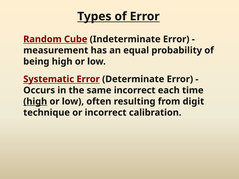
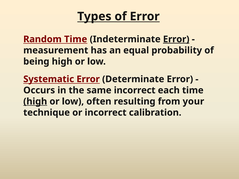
Random Cube: Cube -> Time (76, 39)
Error underline: none -> present (176, 39)
digit: digit -> your (193, 102)
